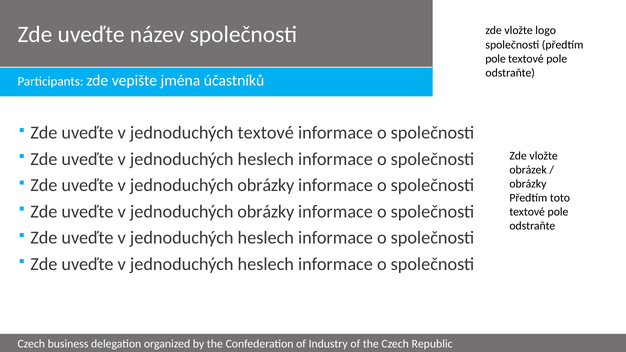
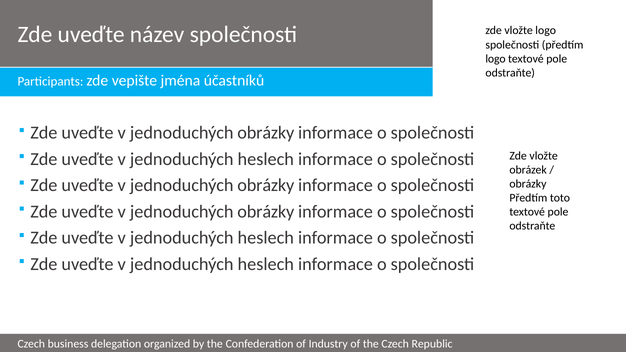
pole: pole -> logo (496, 59)
textové: textové -> obrázky (266, 133)
